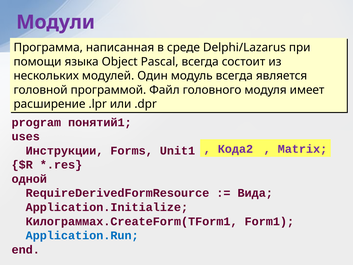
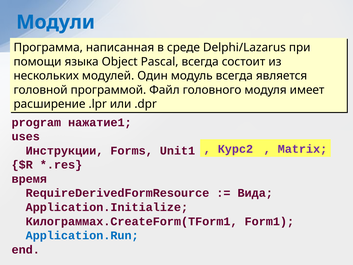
Модули colour: purple -> blue (56, 22)
понятий1: понятий1 -> нажатие1 (100, 122)
Кода2: Кода2 -> Курс2 (235, 149)
одной: одной -> время (29, 179)
